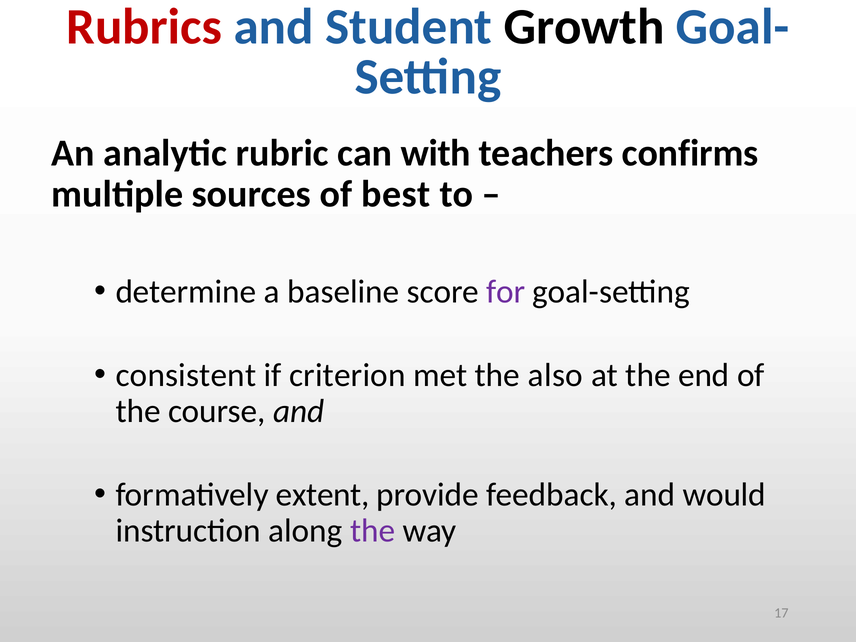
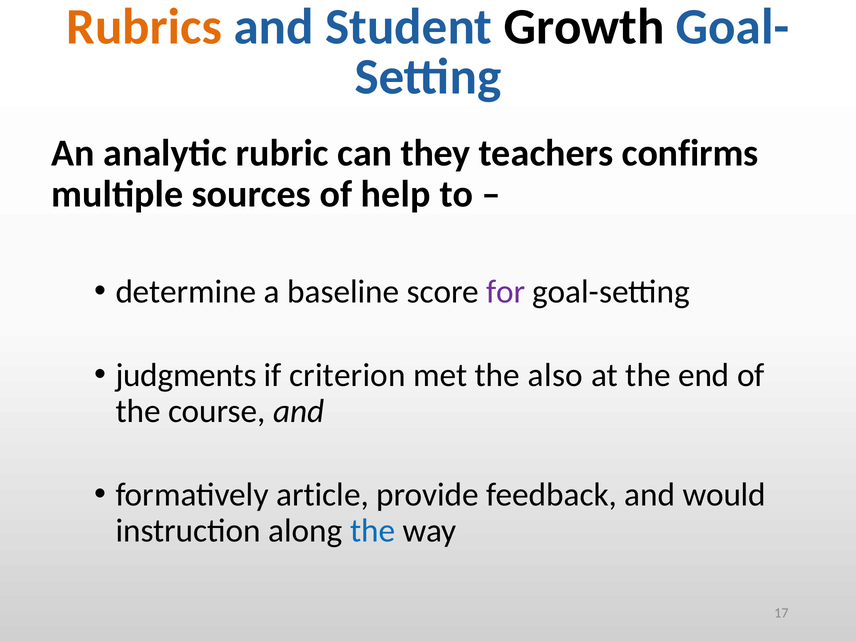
Rubrics colour: red -> orange (144, 27)
with: with -> they (436, 153)
best: best -> help (396, 194)
consistent: consistent -> judgments (186, 375)
extent: extent -> article (323, 495)
the colour: purple -> blue (373, 531)
